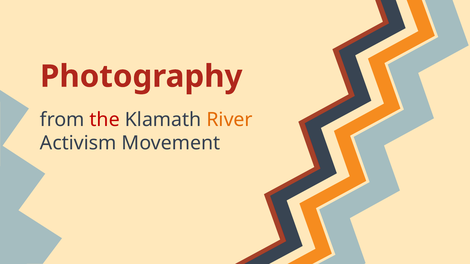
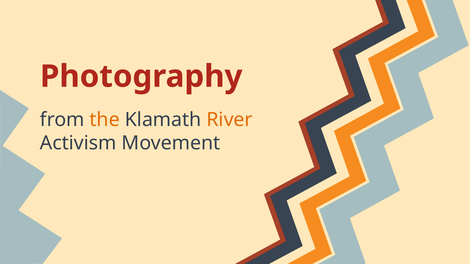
the colour: red -> orange (105, 120)
